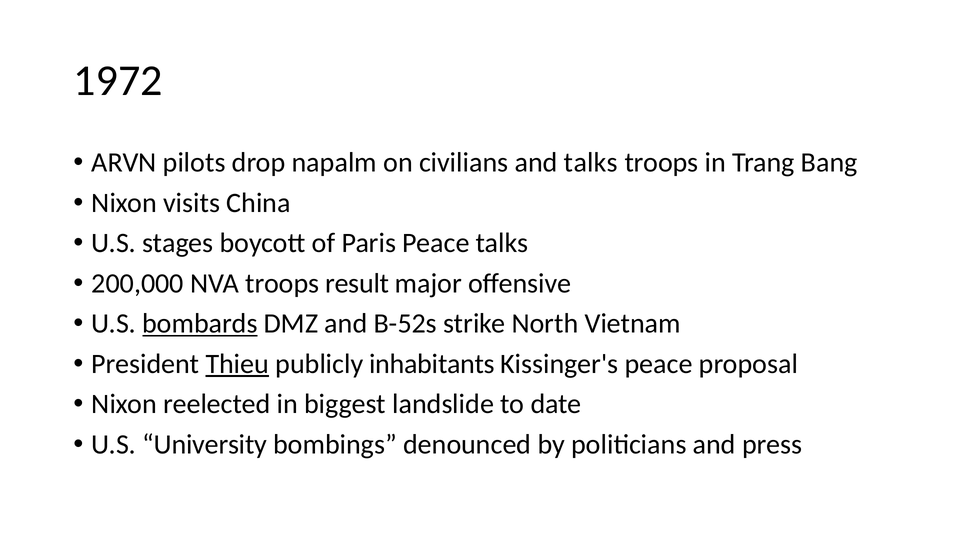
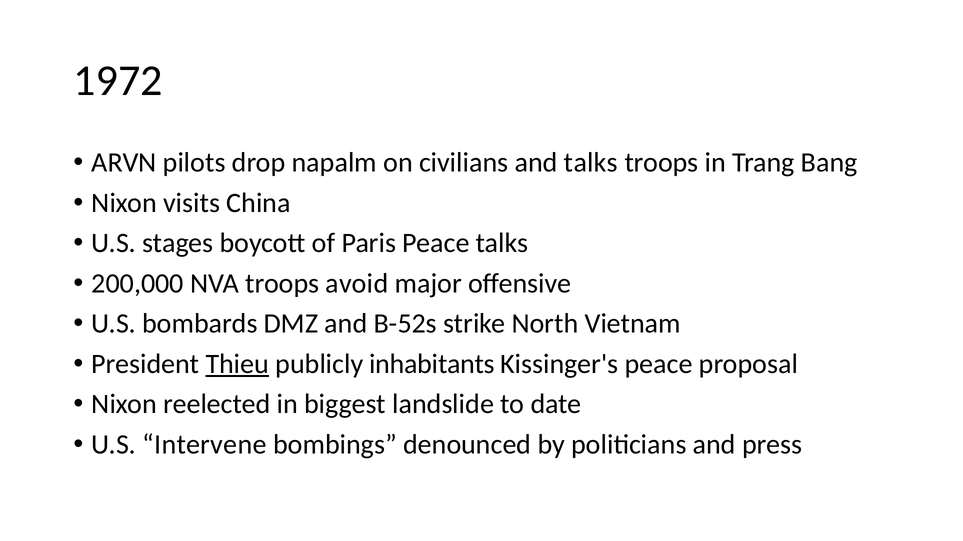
result: result -> avoid (357, 284)
bombards underline: present -> none (200, 324)
University: University -> Intervene (204, 445)
